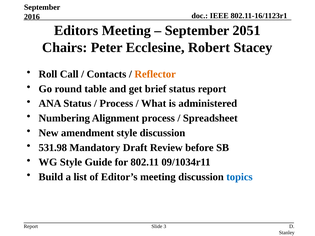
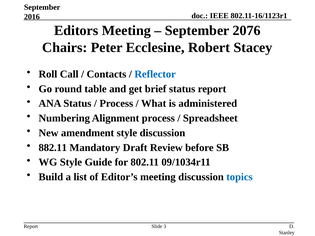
2051: 2051 -> 2076 (247, 31)
Reflector colour: orange -> blue (155, 74)
531.98: 531.98 -> 882.11 (53, 148)
